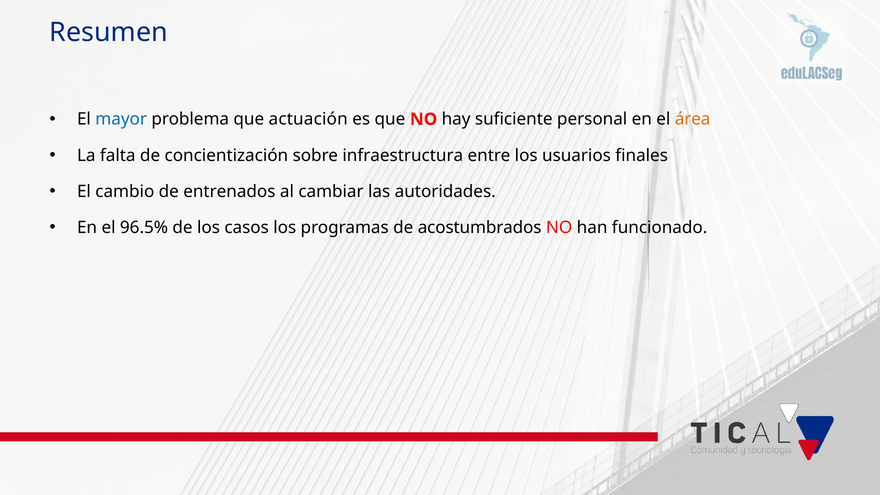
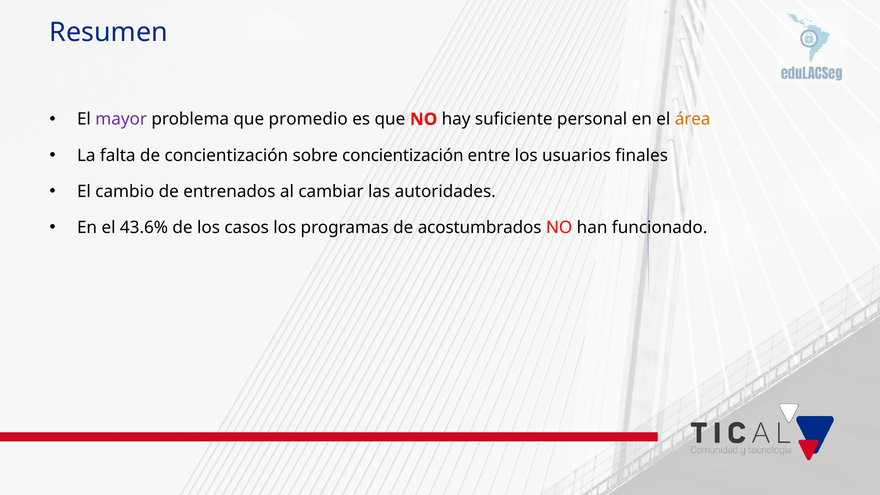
mayor colour: blue -> purple (121, 119)
actuación: actuación -> promedio (308, 119)
sobre infraestructura: infraestructura -> concientización (403, 155)
96.5%: 96.5% -> 43.6% (144, 228)
